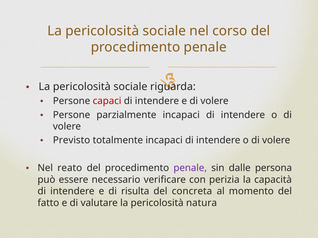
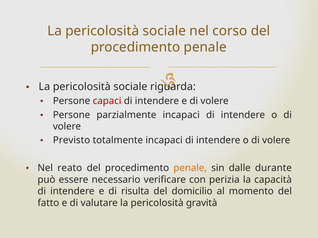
penale colour: purple -> orange (190, 168)
persona: persona -> durante (273, 168)
concreta: concreta -> domicilio (192, 192)
natura: natura -> gravità (202, 203)
